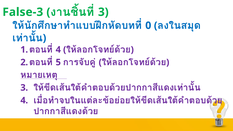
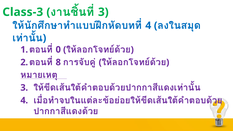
False-3: False-3 -> Class-3 (23, 12)
0: 0 -> 4 (148, 26)
4: 4 -> 0 (58, 50)
5: 5 -> 8 (58, 62)
